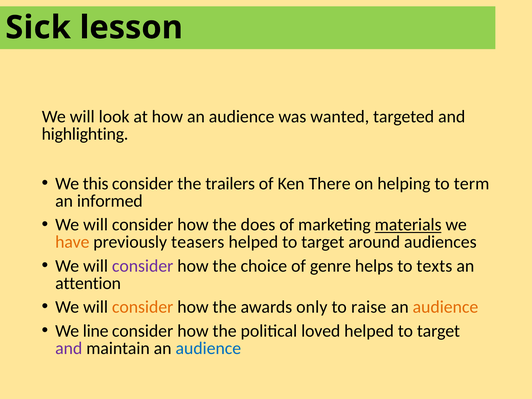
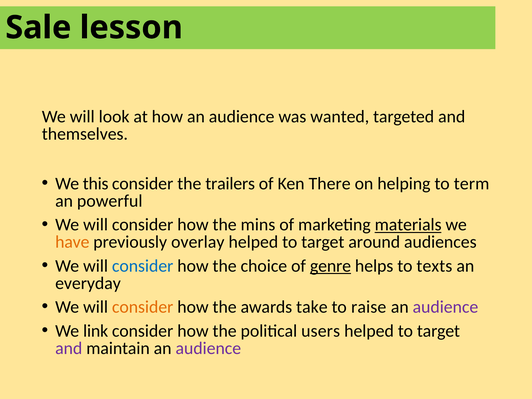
Sick: Sick -> Sale (38, 28)
highlighting: highlighting -> themselves (85, 134)
informed: informed -> powerful (110, 201)
does: does -> mins (258, 225)
teasers: teasers -> overlay (198, 242)
consider colour: purple -> blue (143, 266)
genre underline: none -> present (330, 266)
attention: attention -> everyday (88, 283)
only: only -> take (312, 307)
audience colour: orange -> purple (445, 307)
line: line -> link (96, 331)
loved: loved -> users (321, 331)
audience colour: blue -> purple (208, 348)
